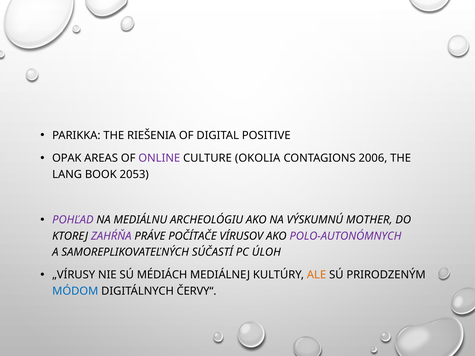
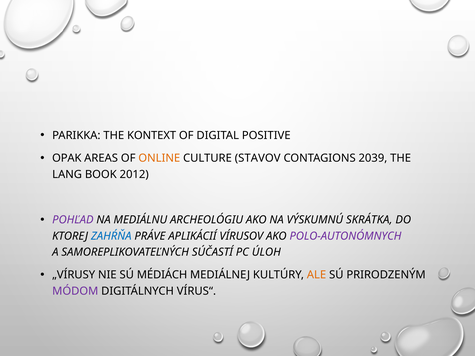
RIEŠENIA: RIEŠENIA -> KONTEXT (152, 136)
ONLINE colour: purple -> orange (159, 158)
OKOLIA: OKOLIA -> STAVOV (258, 158)
2006: 2006 -> 2039 (373, 158)
2053: 2053 -> 2012 (134, 174)
MOTHER: MOTHER -> SKRÁTKA (369, 220)
ZAHŔŇA colour: purple -> blue (111, 236)
POČÍTAČE: POČÍTAČE -> APLIKÁCIÍ (192, 236)
MÓDOM colour: blue -> purple (75, 291)
ČERVY“: ČERVY“ -> VÍRUS“ (196, 291)
